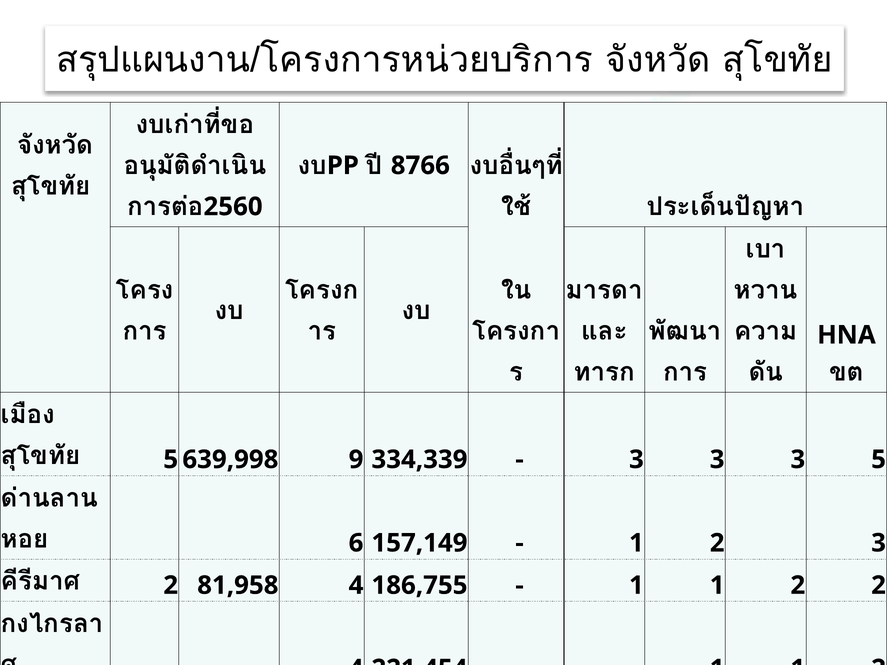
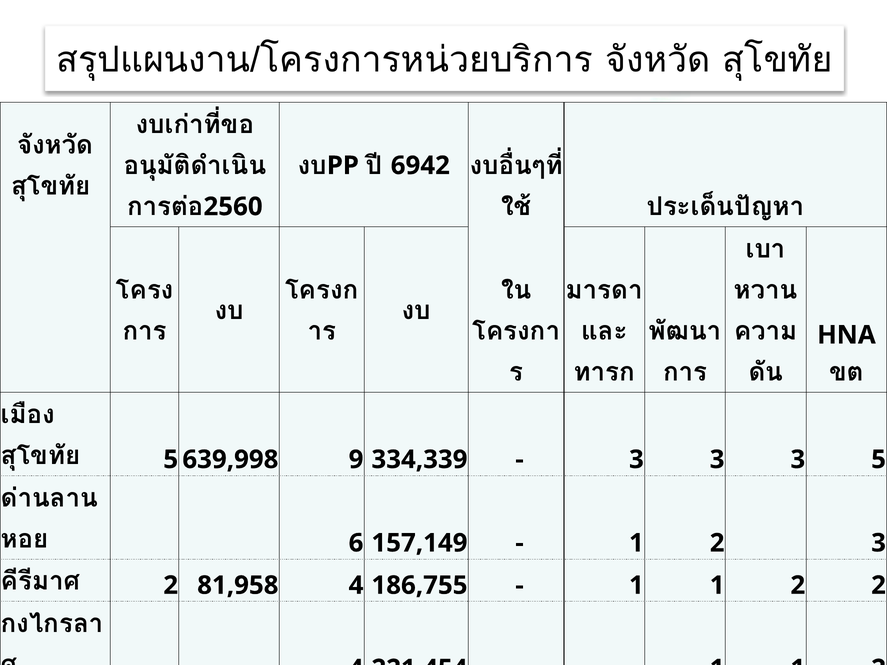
8766: 8766 -> 6942 (420, 166)
